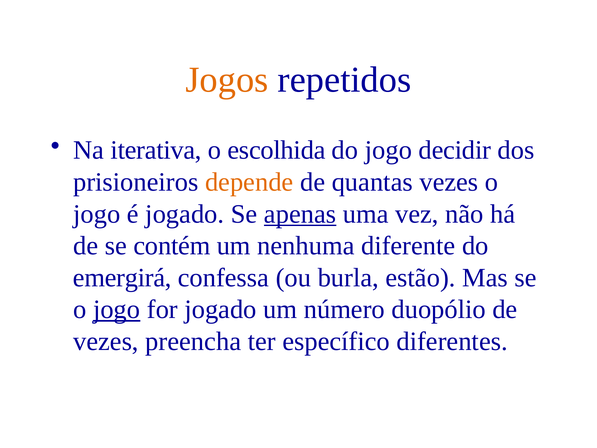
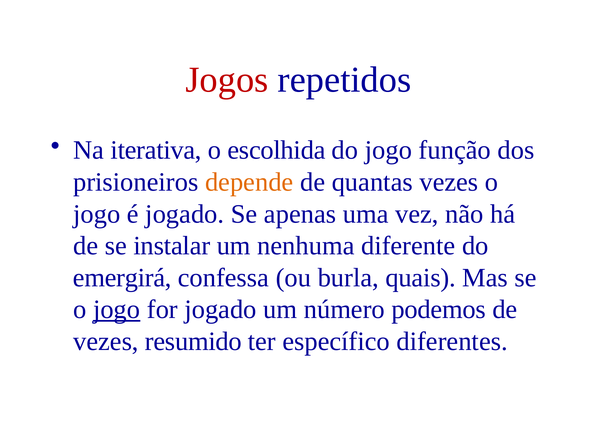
Jogos colour: orange -> red (227, 80)
decidir: decidir -> função (455, 150)
apenas underline: present -> none (300, 214)
contém: contém -> instalar (172, 246)
estão: estão -> quais (421, 277)
duopólio: duopólio -> podemos (439, 309)
preencha: preencha -> resumido (193, 341)
